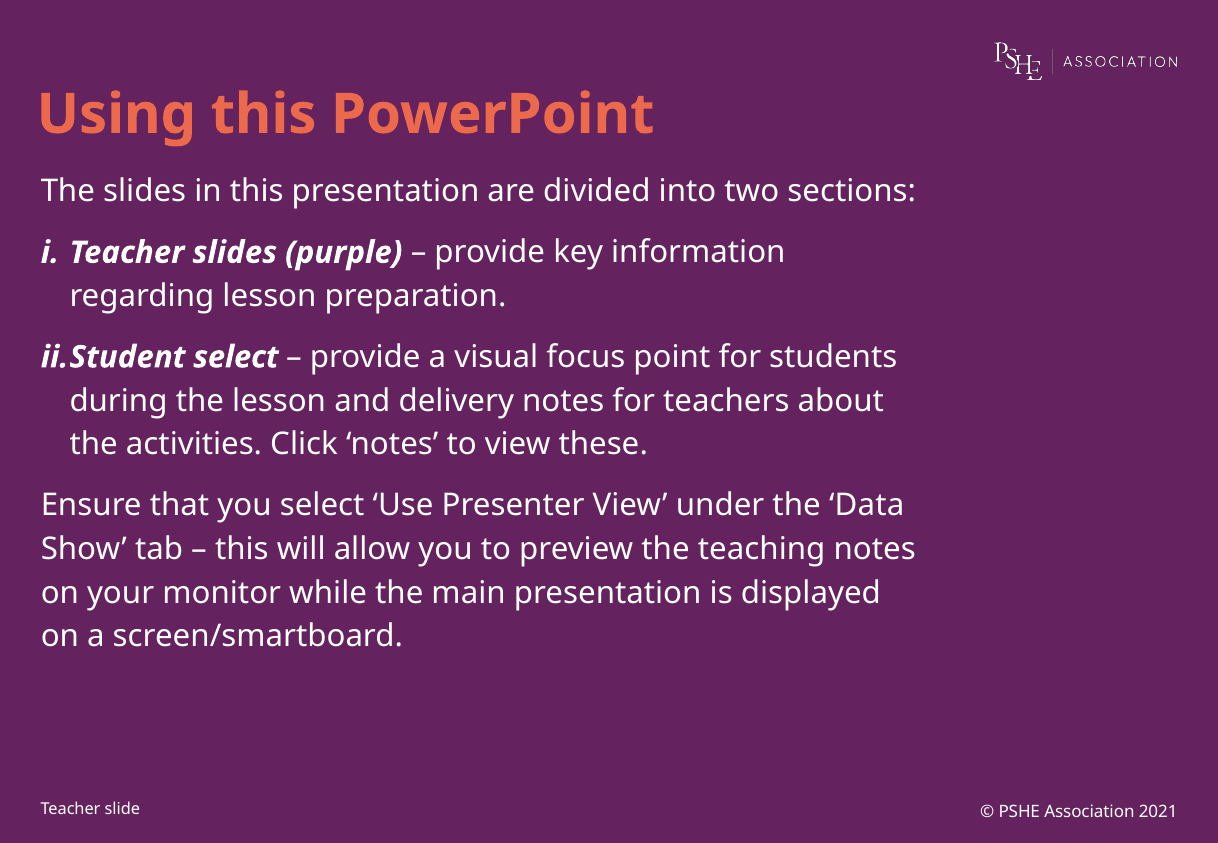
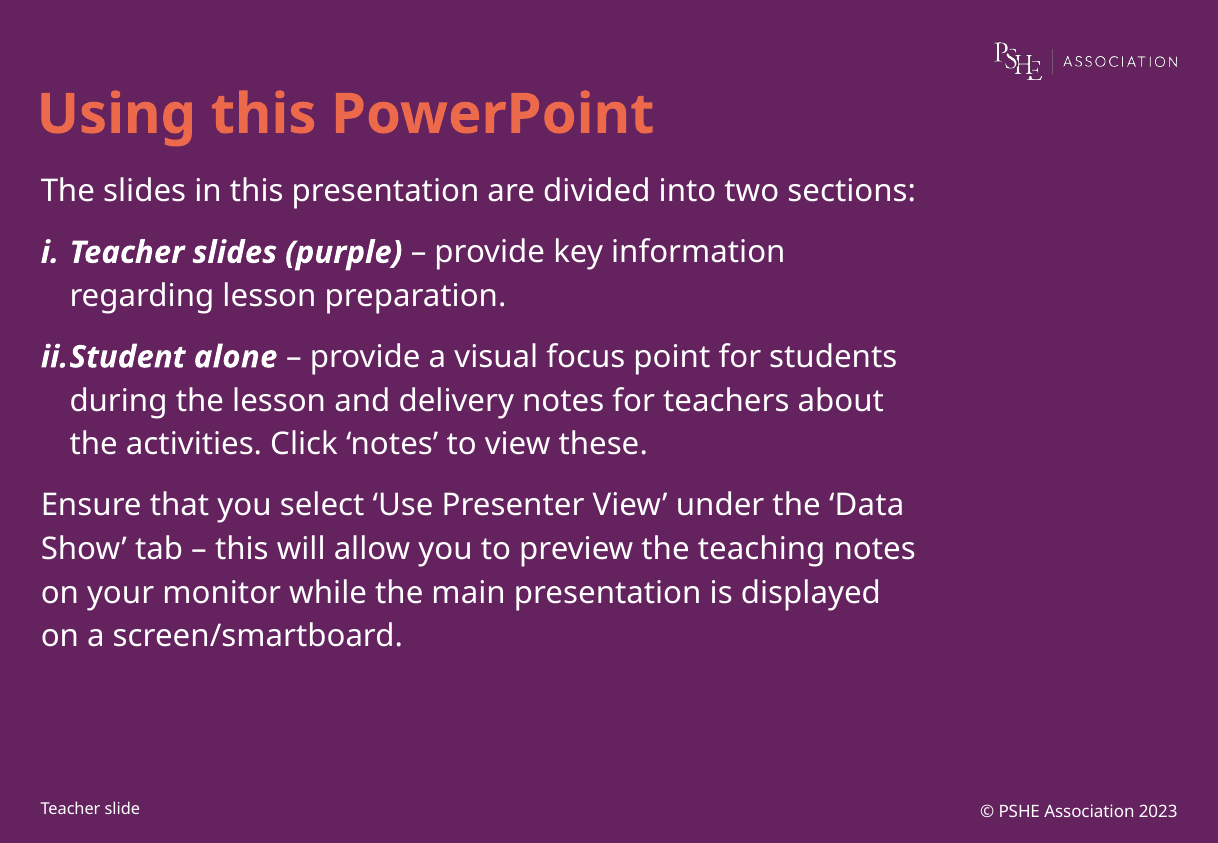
select: select -> alone (236, 357)
2021: 2021 -> 2023 (1158, 812)
